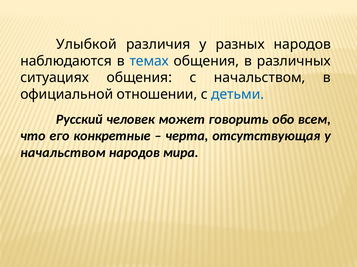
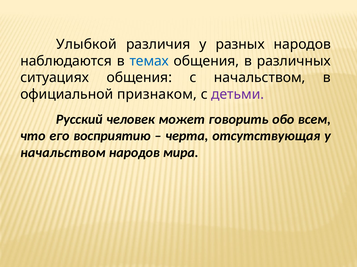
отношении: отношении -> признаком (157, 95)
детьми colour: blue -> purple (238, 95)
конкретные: конкретные -> восприятию (112, 136)
